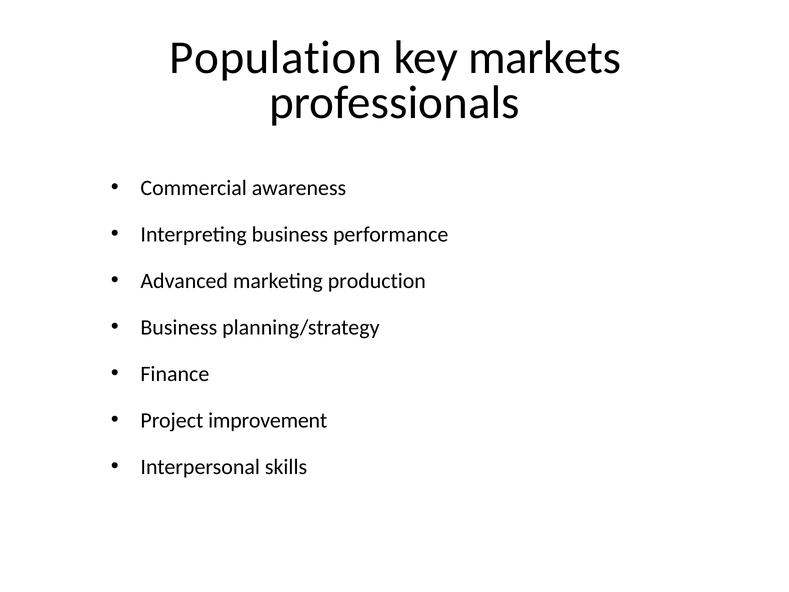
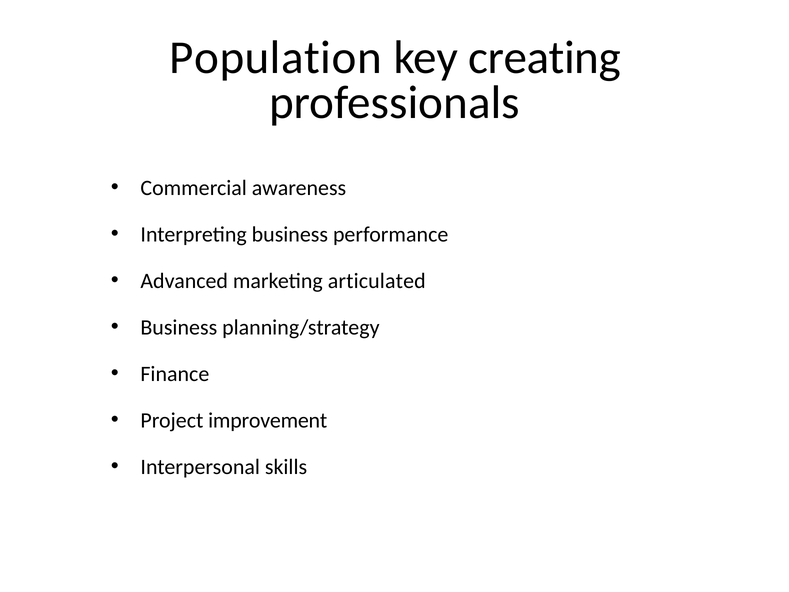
markets: markets -> creating (545, 57)
production: production -> articulated (377, 281)
